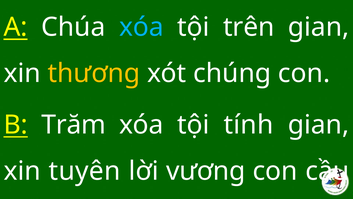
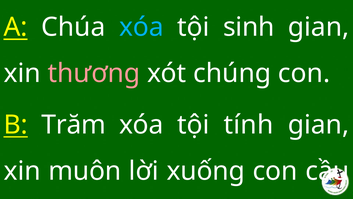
trên: trên -> sinh (249, 27)
thương colour: yellow -> pink (94, 73)
tuyên: tuyên -> muôn (85, 171)
vương: vương -> xuống (206, 171)
